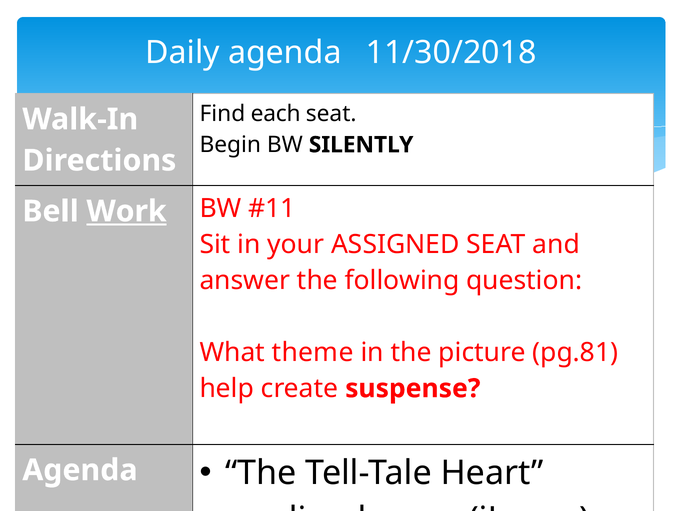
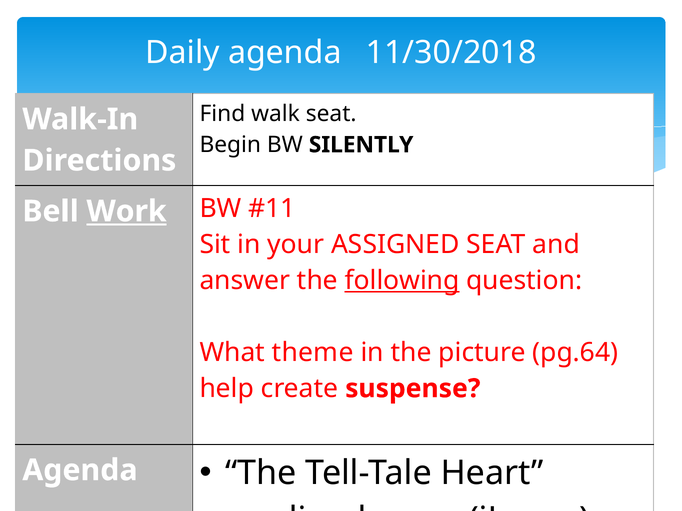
each: each -> walk (276, 114)
following underline: none -> present (402, 281)
pg.81: pg.81 -> pg.64 (575, 353)
